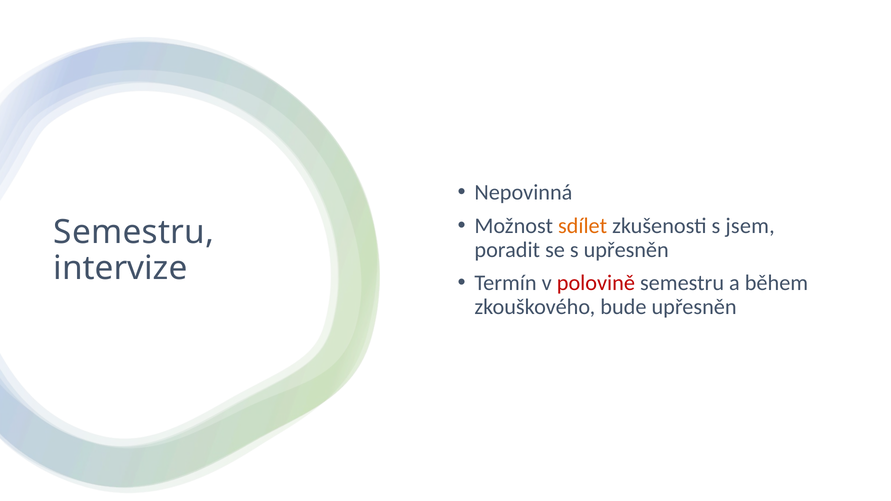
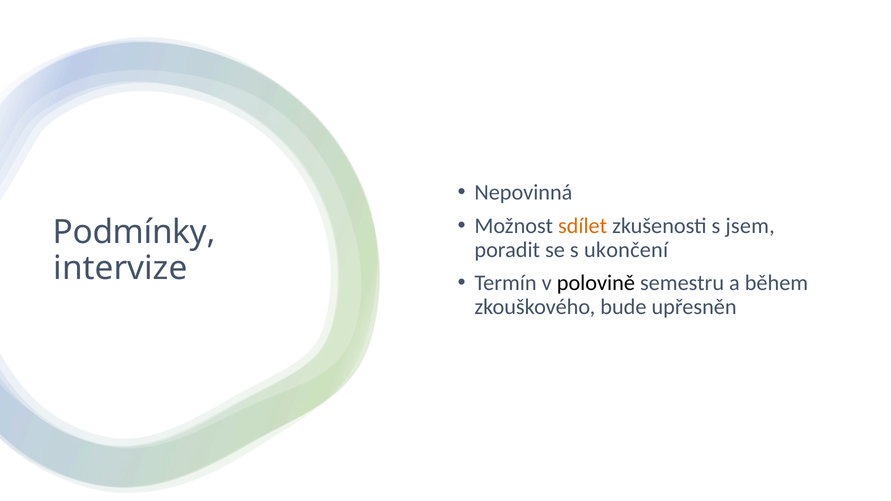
Semestru: Semestru -> Podmínky (134, 232)
s upřesněn: upřesněn -> ukončení (626, 250)
polovině colour: red -> black (596, 283)
